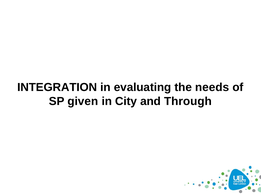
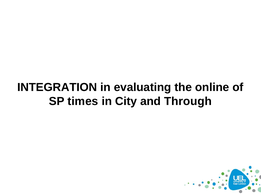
needs: needs -> online (212, 87)
given: given -> times (83, 101)
